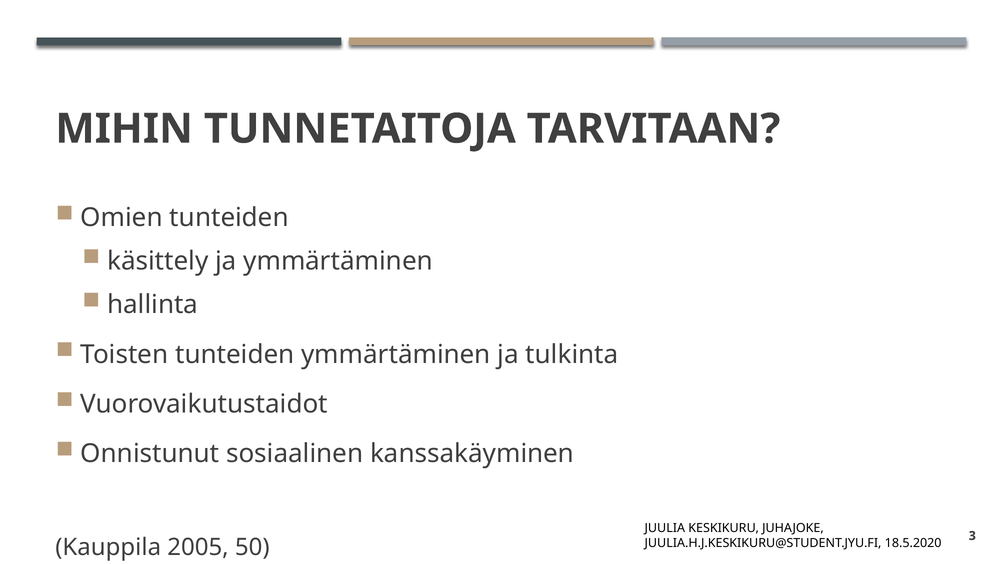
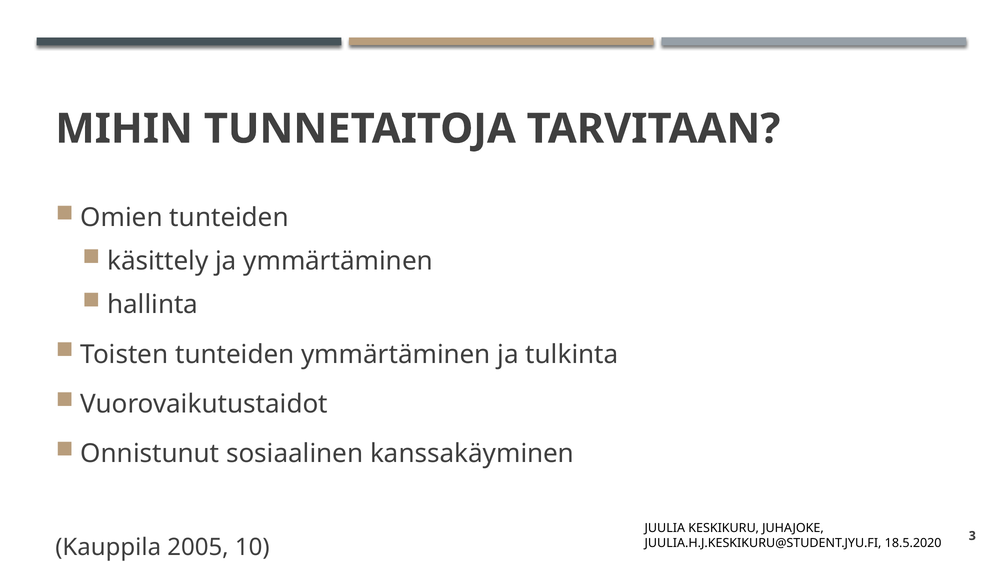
50: 50 -> 10 (252, 548)
